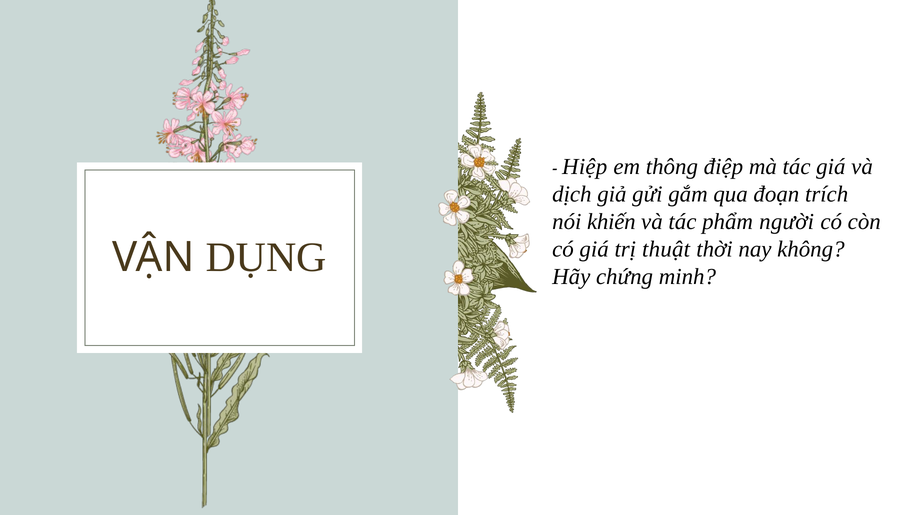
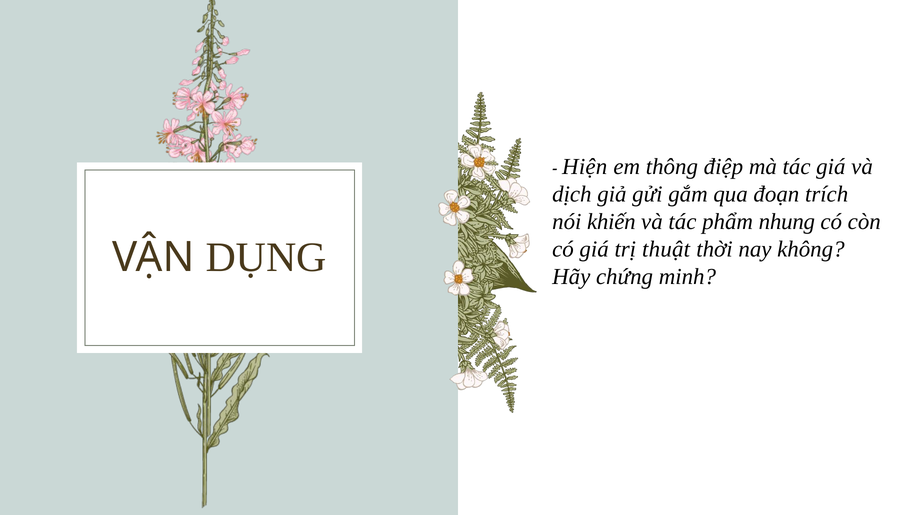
Hiệp: Hiệp -> Hiện (585, 167)
người: người -> nhung (787, 222)
